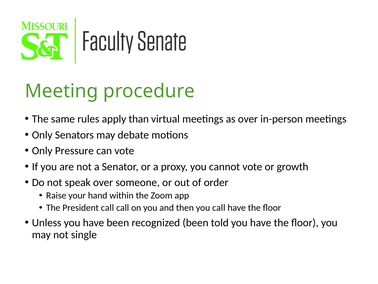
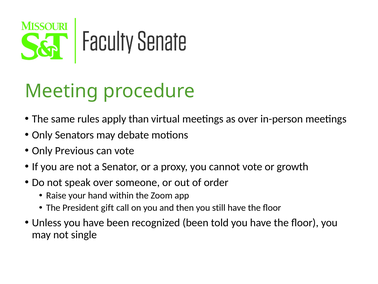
Pressure: Pressure -> Previous (74, 150)
President call: call -> gift (107, 207)
you call: call -> still (219, 207)
